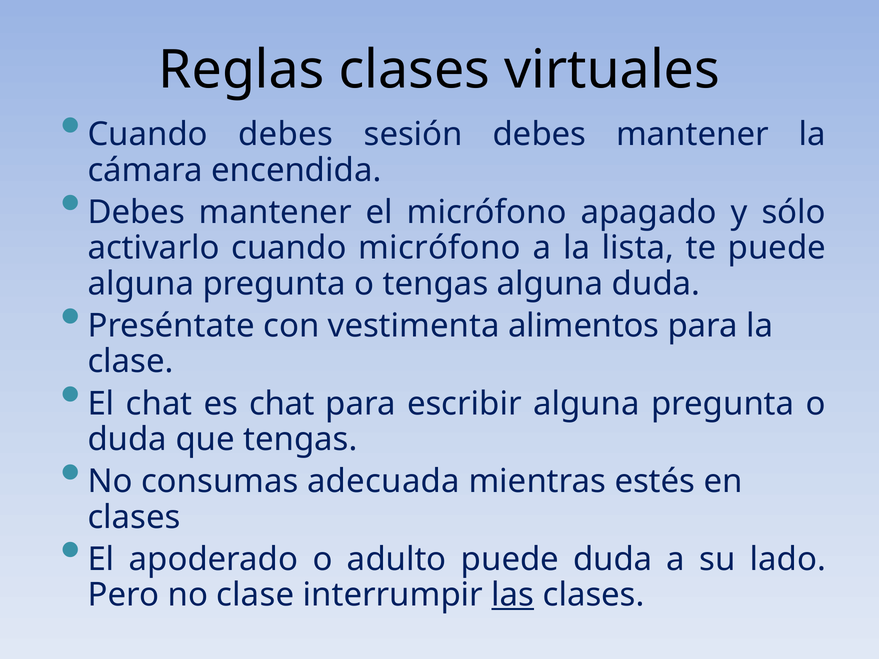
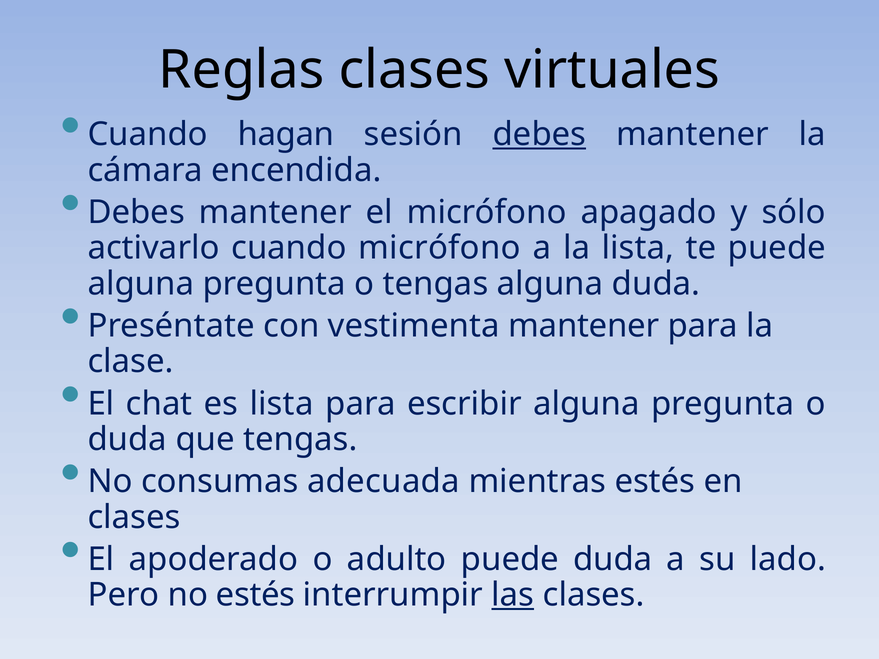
Cuando debes: debes -> hagan (286, 135)
debes underline: none -> present (539, 135)
vestimenta alimentos: alimentos -> mantener (584, 326)
es chat: chat -> lista (282, 404)
no clase: clase -> estés (255, 595)
